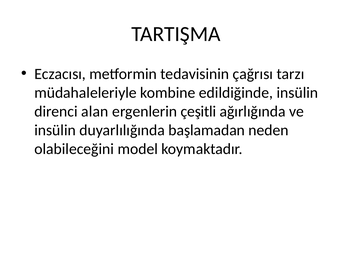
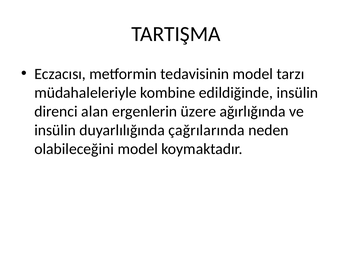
tedavisinin çağrısı: çağrısı -> model (253, 74)
çeşitli: çeşitli -> üzere (198, 111)
başlamadan: başlamadan -> çağrılarında (207, 130)
